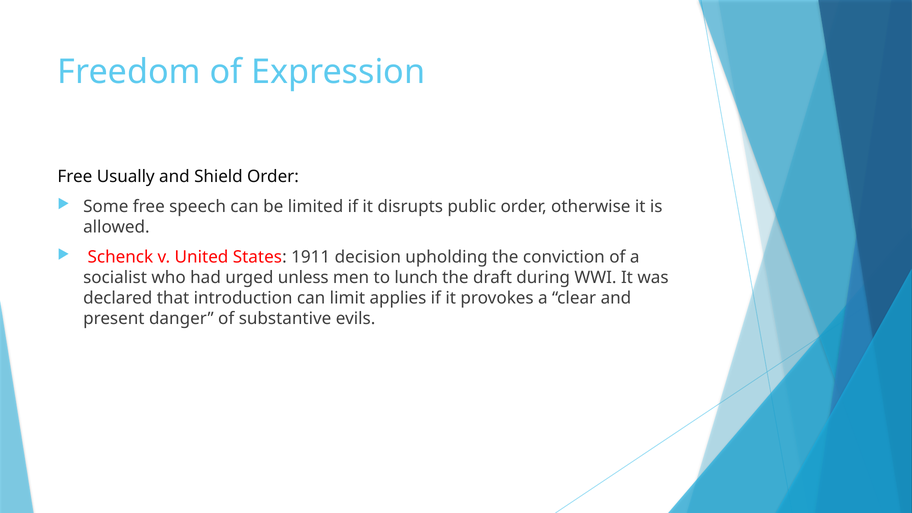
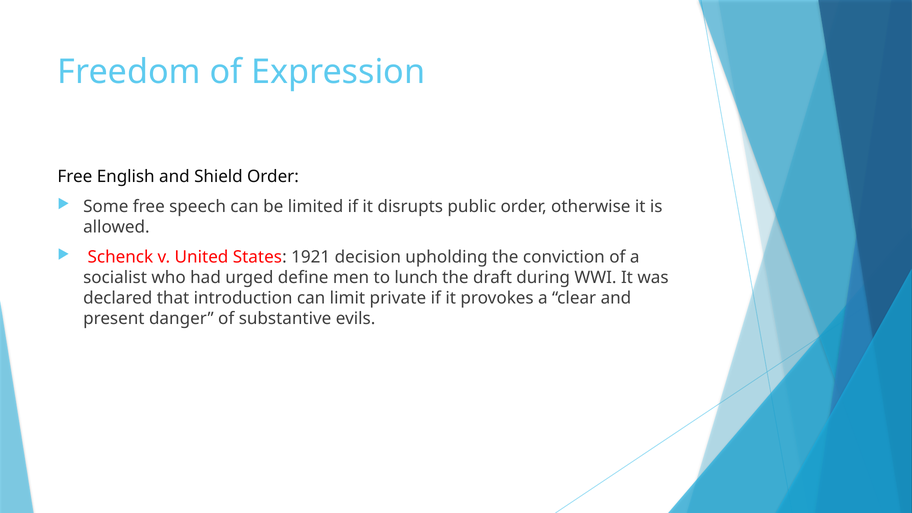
Usually: Usually -> English (126, 177)
1911: 1911 -> 1921 (311, 257)
unless: unless -> define (303, 278)
applies: applies -> private (398, 298)
